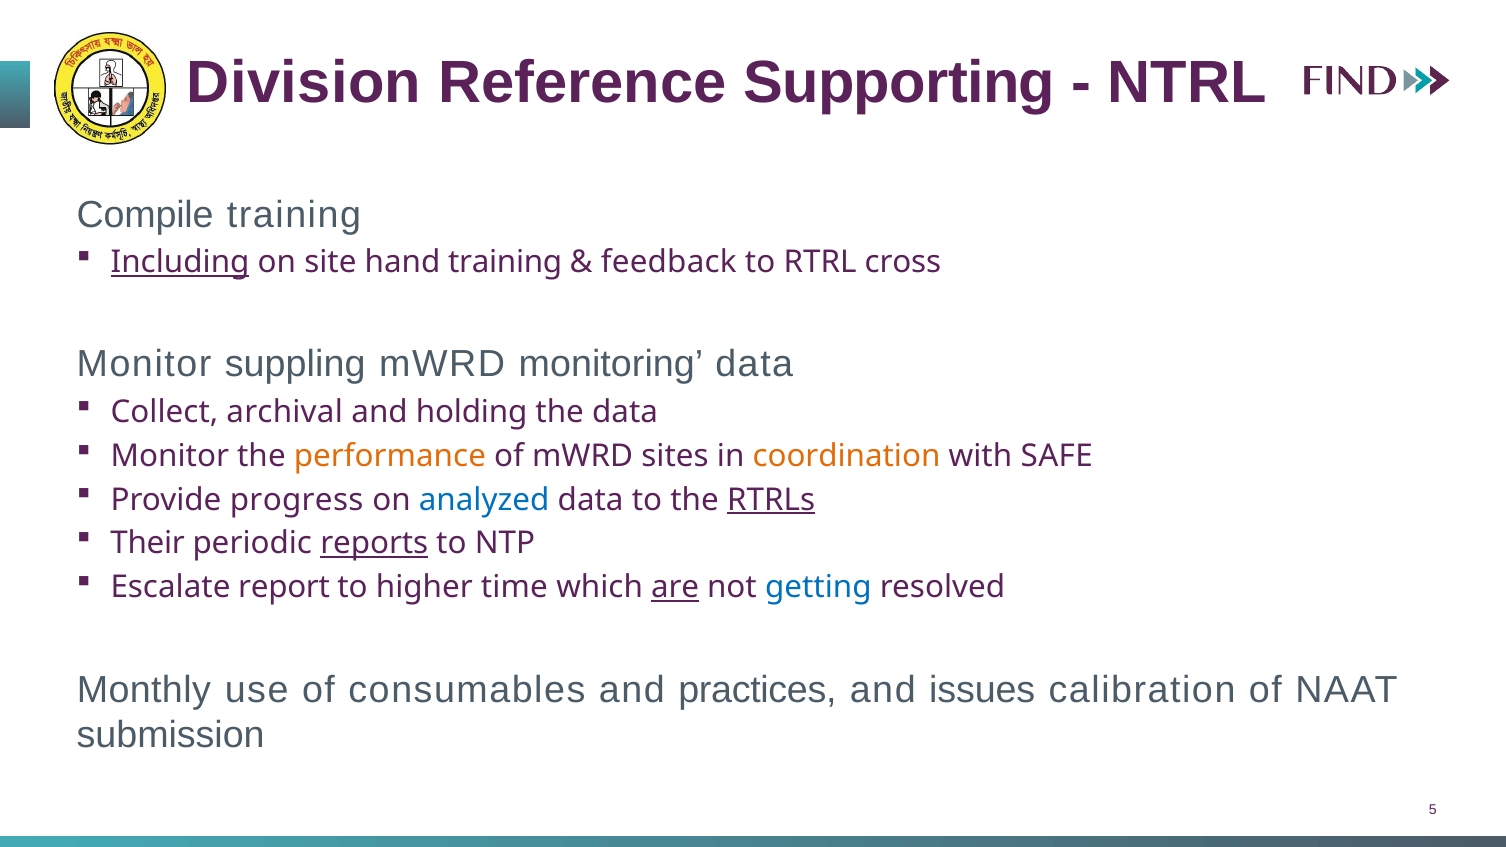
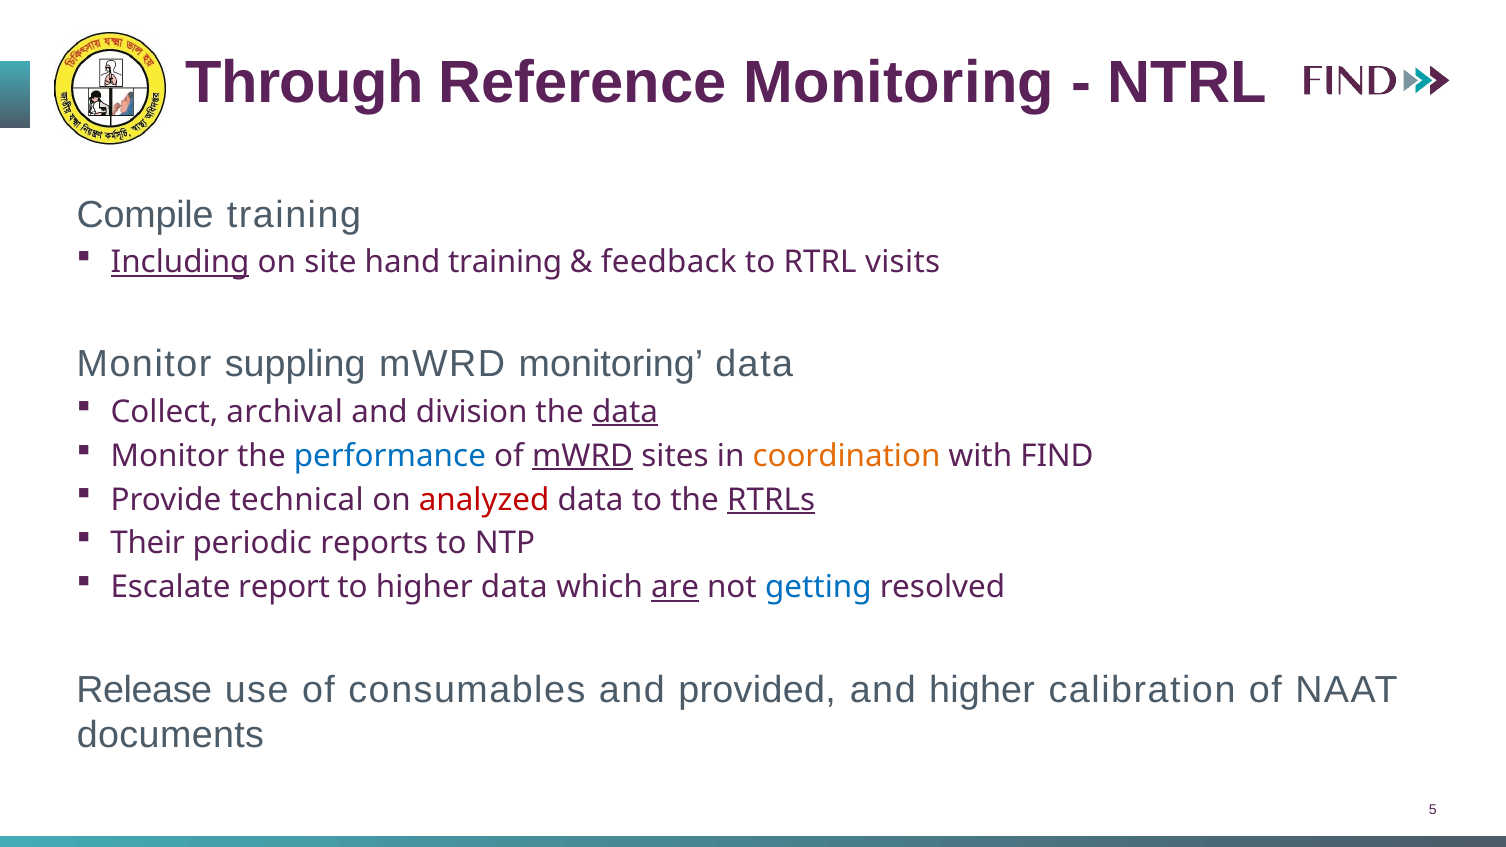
Division: Division -> Through (304, 83)
Reference Supporting: Supporting -> Monitoring (899, 83)
cross: cross -> visits (903, 263)
holding: holding -> division (472, 412)
data underline: none -> present (625, 412)
performance colour: orange -> blue (390, 456)
mWRD underline: none -> present (583, 456)
SAFE: SAFE -> FIND (1057, 456)
progress: progress -> technical (297, 500)
analyzed colour: blue -> red (484, 500)
reports underline: present -> none (374, 544)
higher time: time -> data (514, 588)
Monthly: Monthly -> Release (144, 690)
practices: practices -> provided (757, 690)
and issues: issues -> higher (982, 690)
submission: submission -> documents (170, 735)
